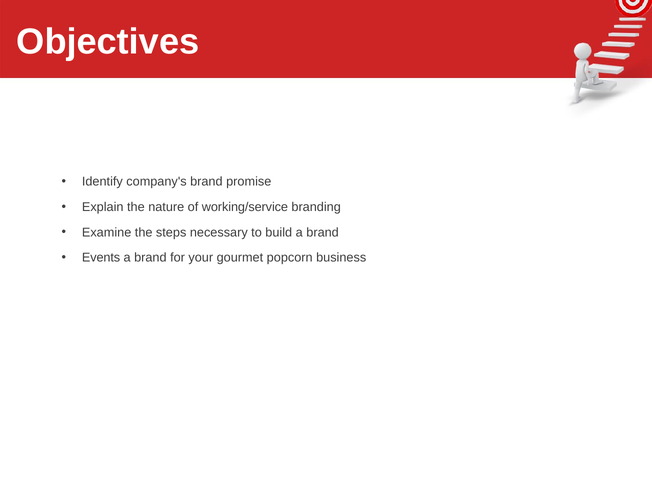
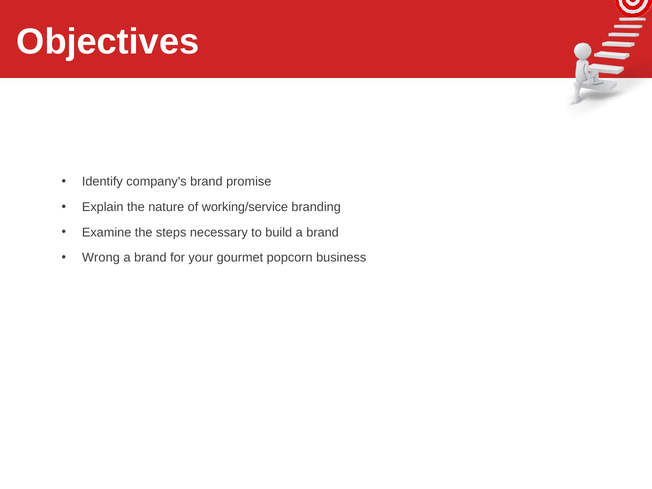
Events: Events -> Wrong (101, 258)
